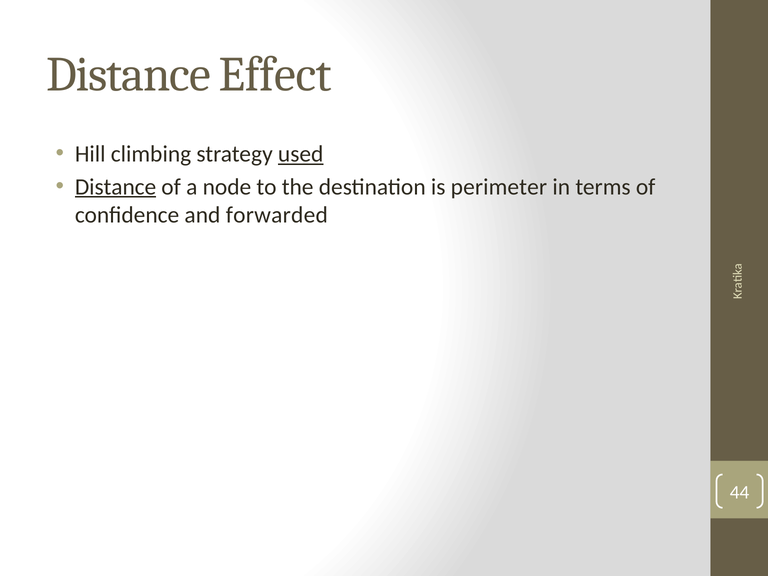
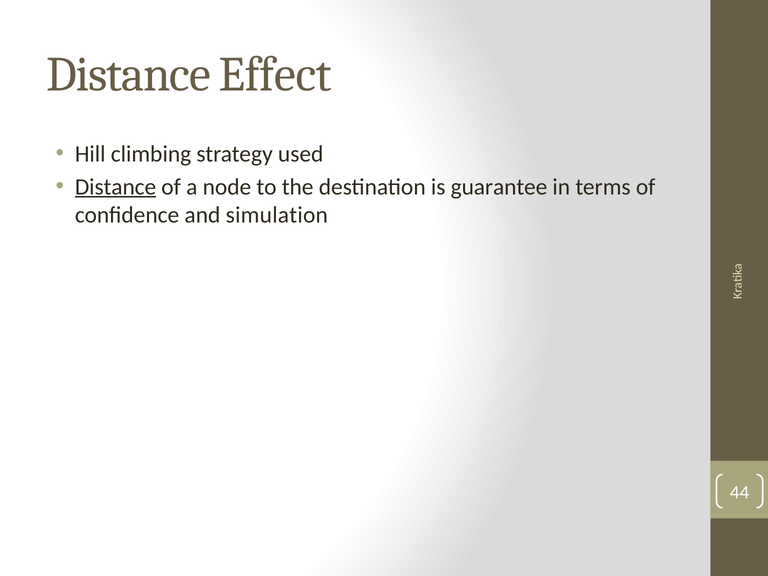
used underline: present -> none (301, 154)
perimeter: perimeter -> guarantee (499, 187)
forwarded: forwarded -> simulation (277, 215)
